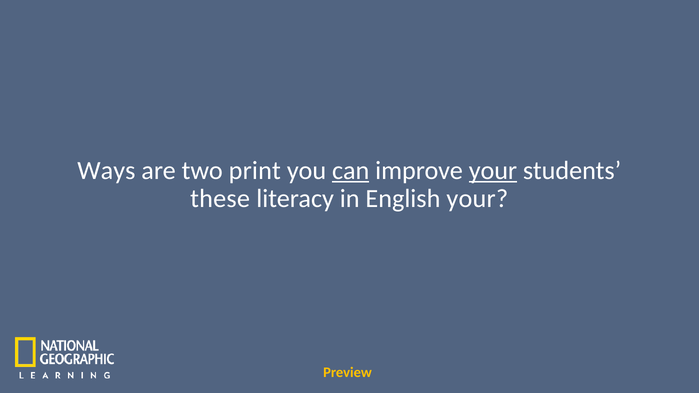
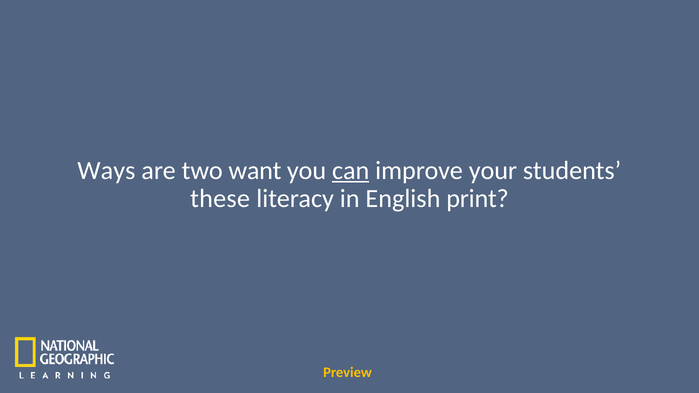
print: print -> want (255, 171)
your underline: present -> none (493, 171)
English your: your -> print (478, 199)
